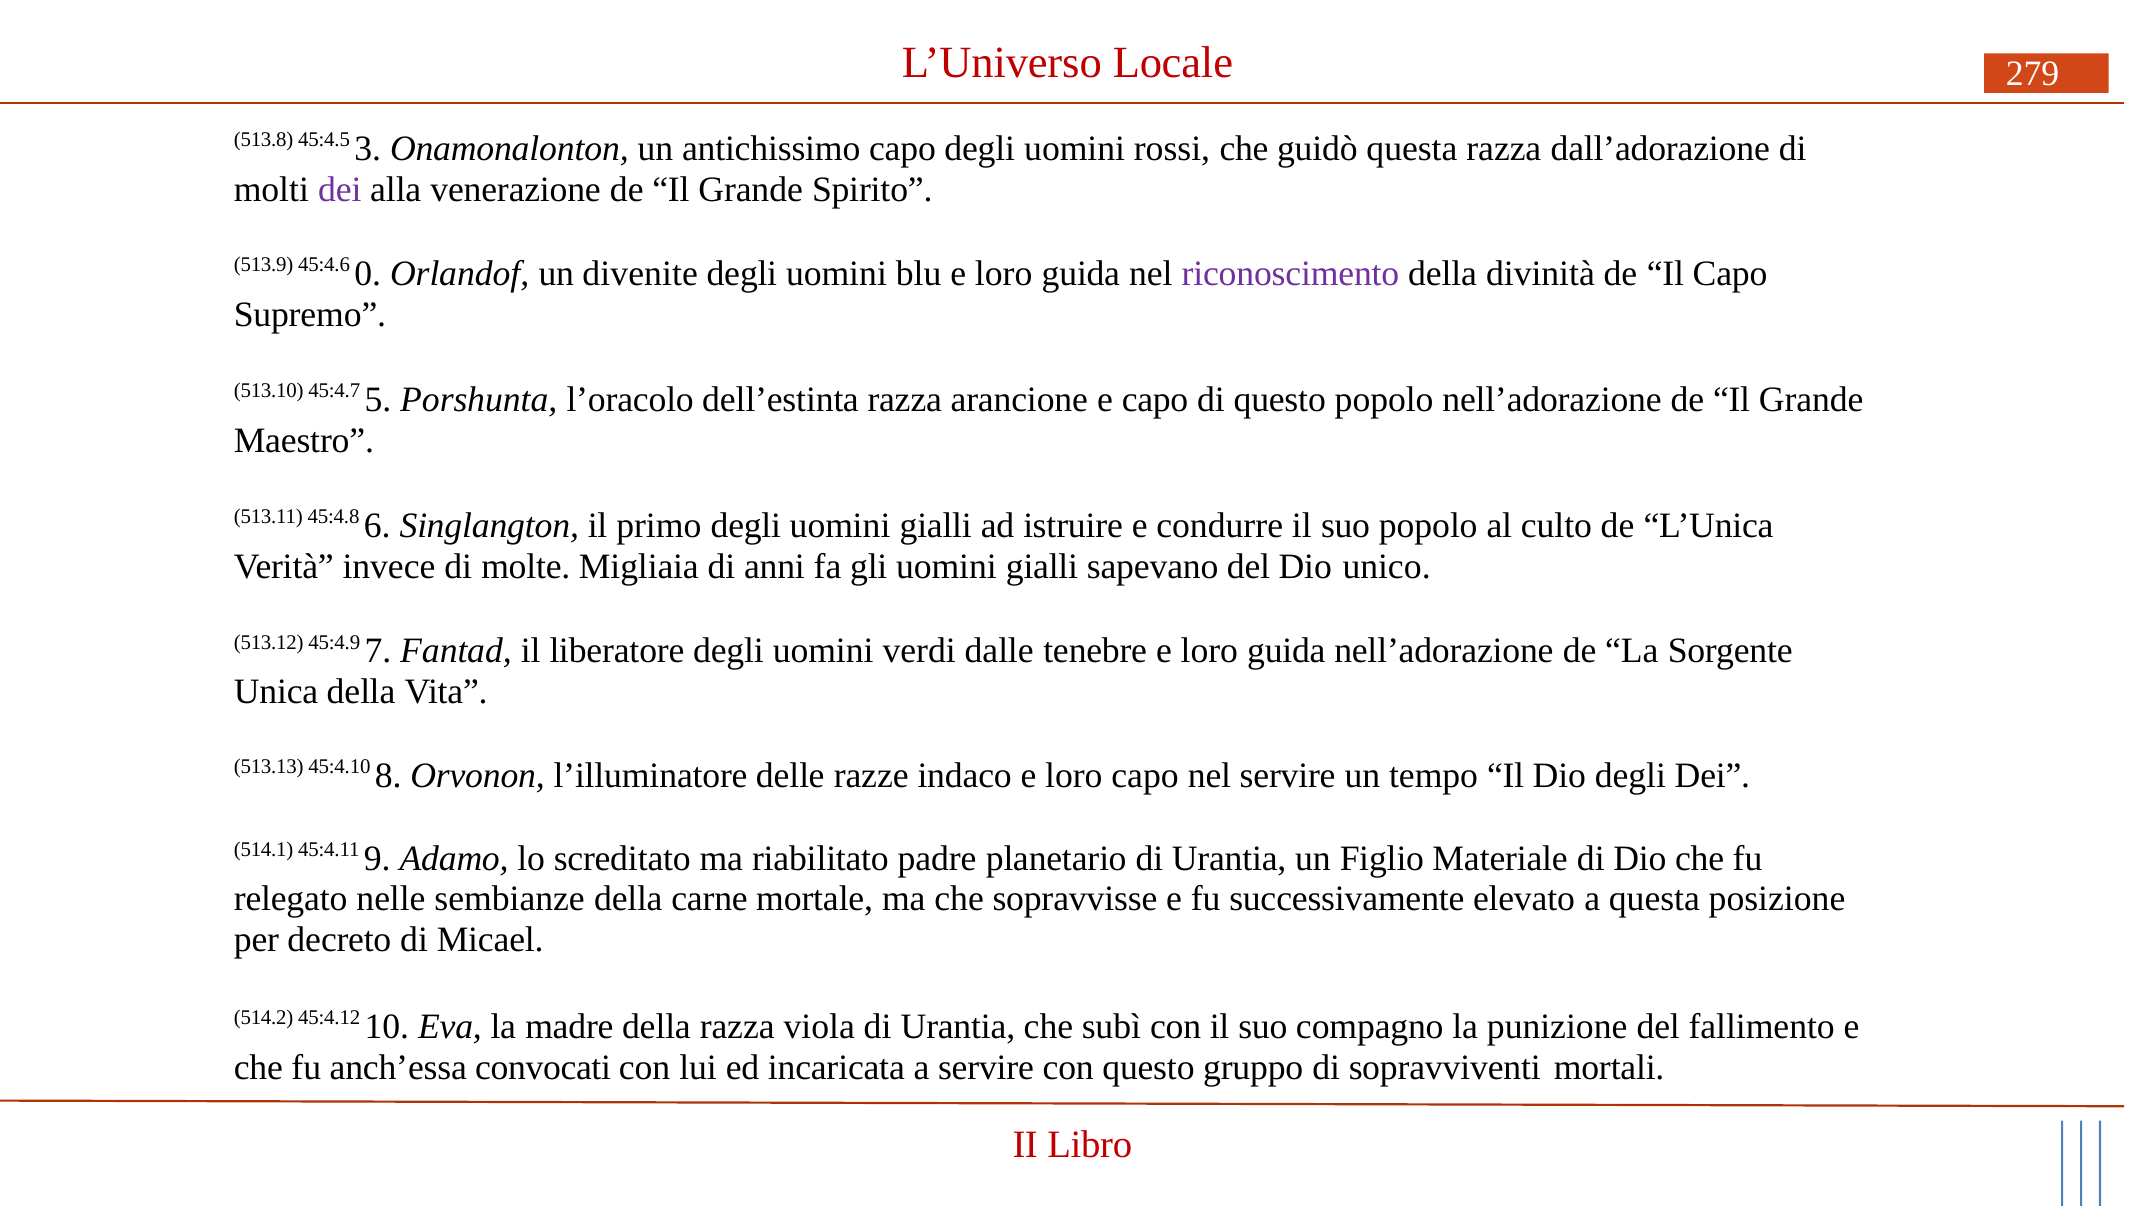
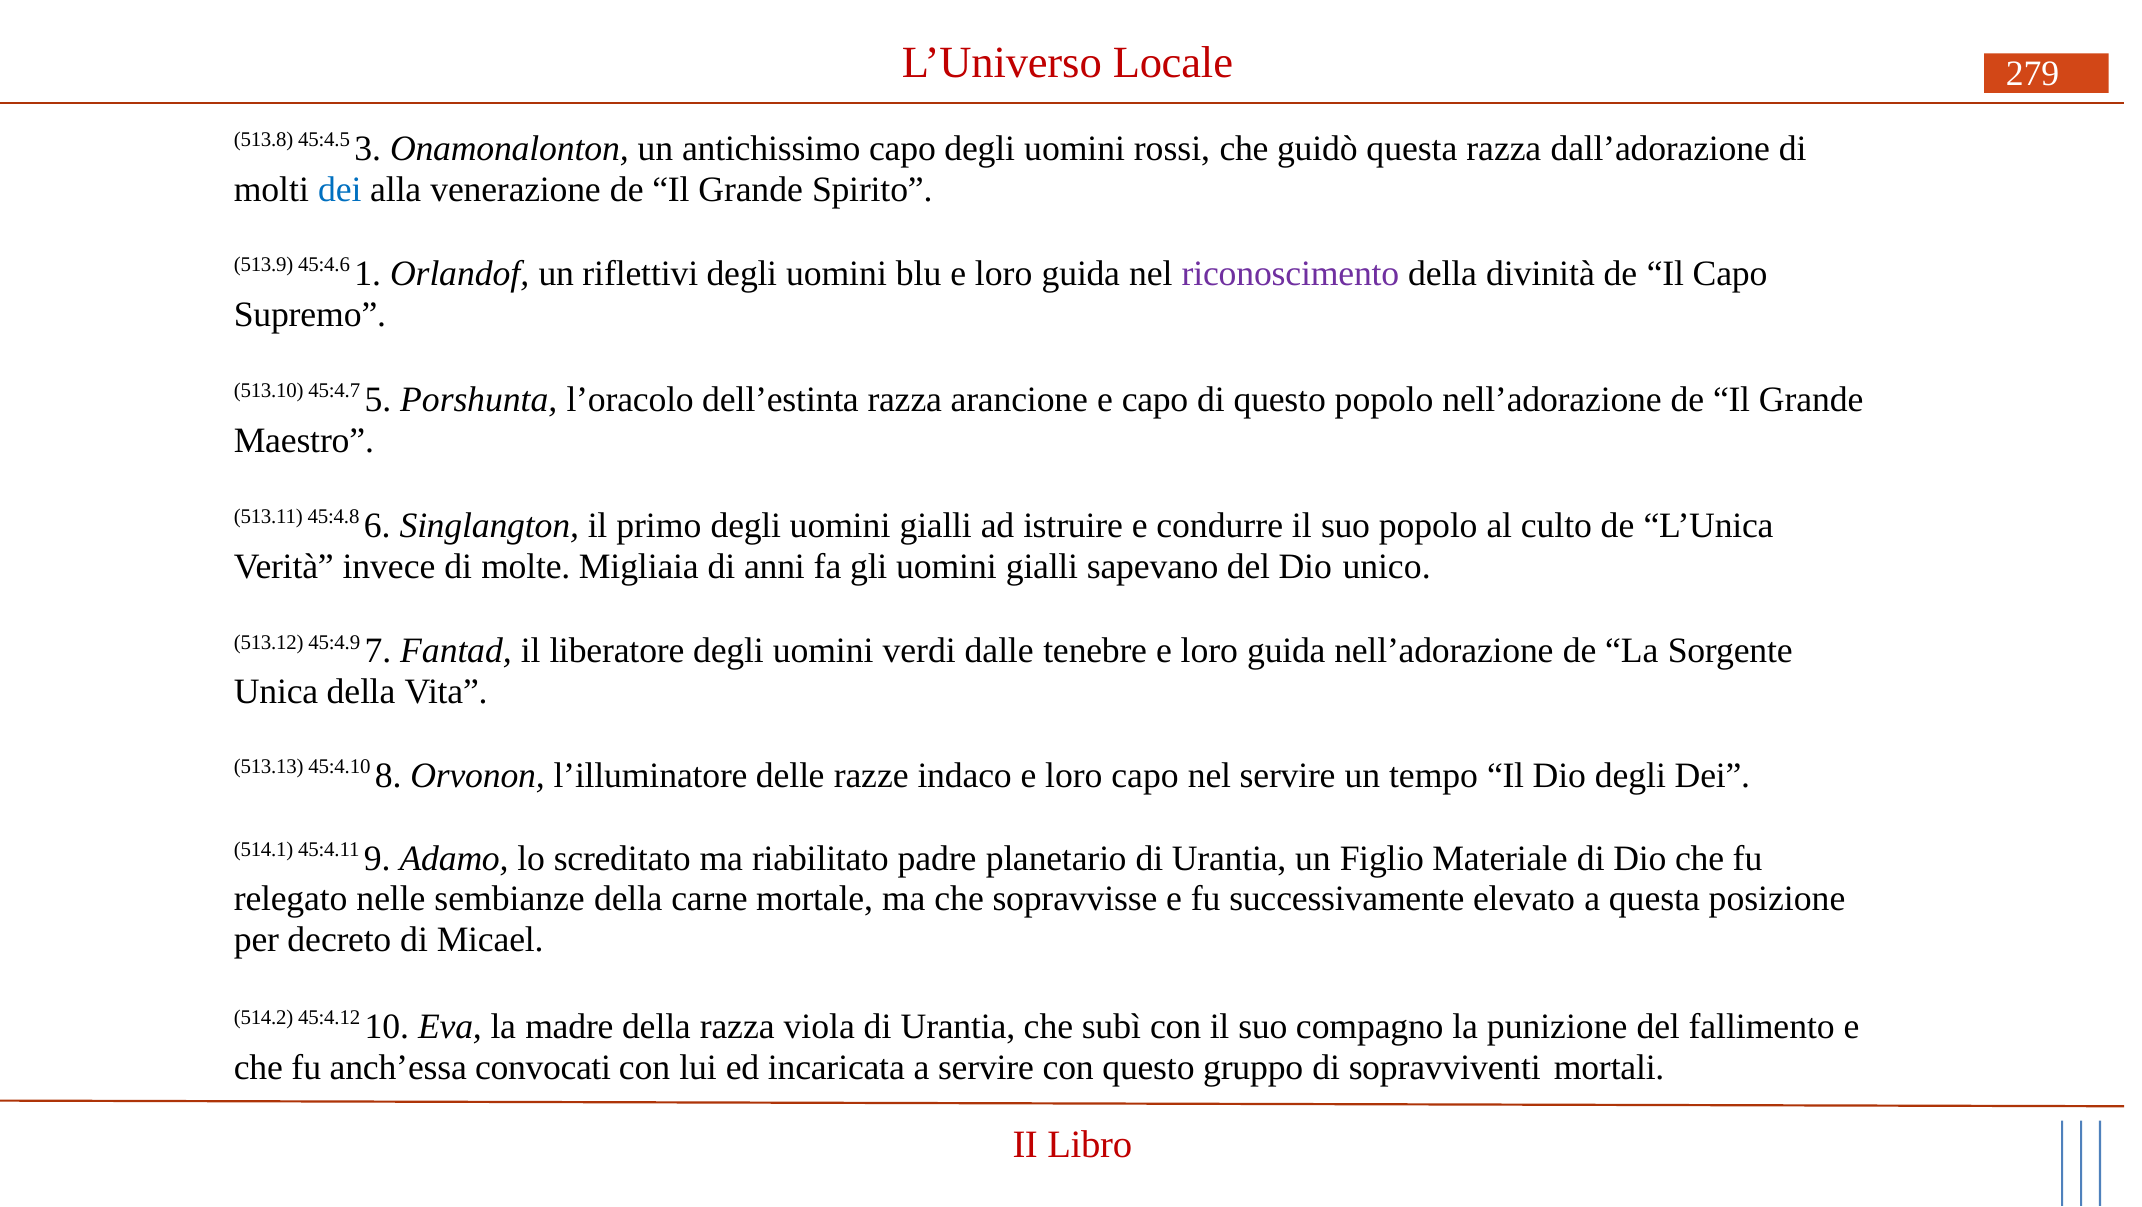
dei colour: purple -> blue (340, 189)
0: 0 -> 1 (368, 274)
divenite: divenite -> riflettivi (640, 274)
